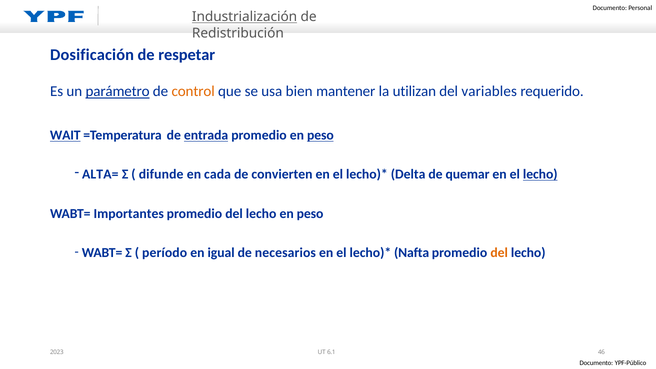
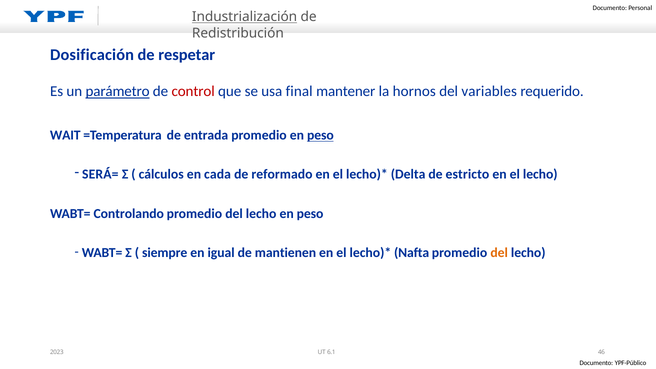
control colour: orange -> red (193, 92)
bien: bien -> final (299, 92)
utilizan: utilizan -> hornos (414, 92)
WAIT underline: present -> none (65, 135)
entrada underline: present -> none (206, 135)
ALTA=: ALTA= -> SERÁ= (100, 174)
difunde: difunde -> cálculos (161, 174)
convierten: convierten -> reformado (282, 174)
quemar: quemar -> estricto (467, 174)
lecho underline: present -> none (540, 174)
Importantes: Importantes -> Controlando (129, 213)
período: período -> siempre (165, 253)
necesarios: necesarios -> mantienen (285, 253)
